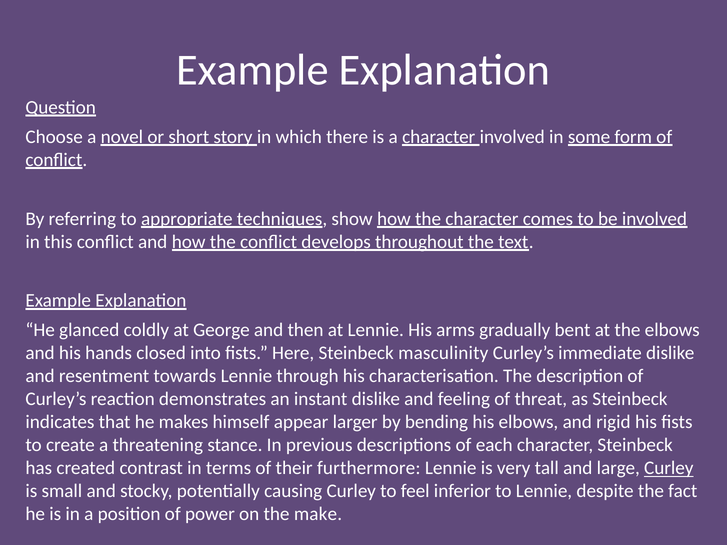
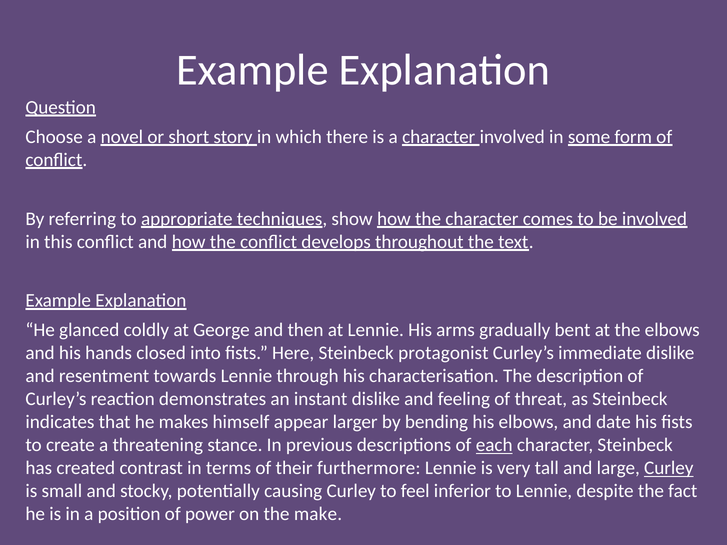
masculinity: masculinity -> protagonist (443, 353)
rigid: rigid -> date (614, 422)
each underline: none -> present (494, 445)
